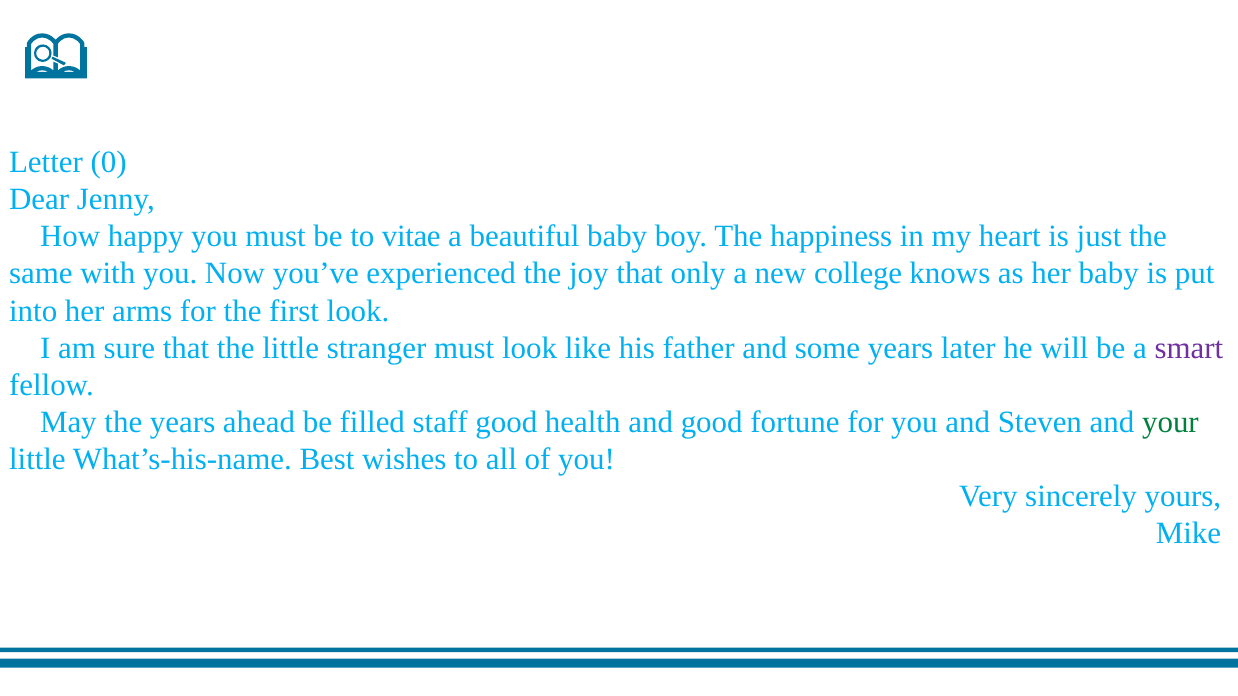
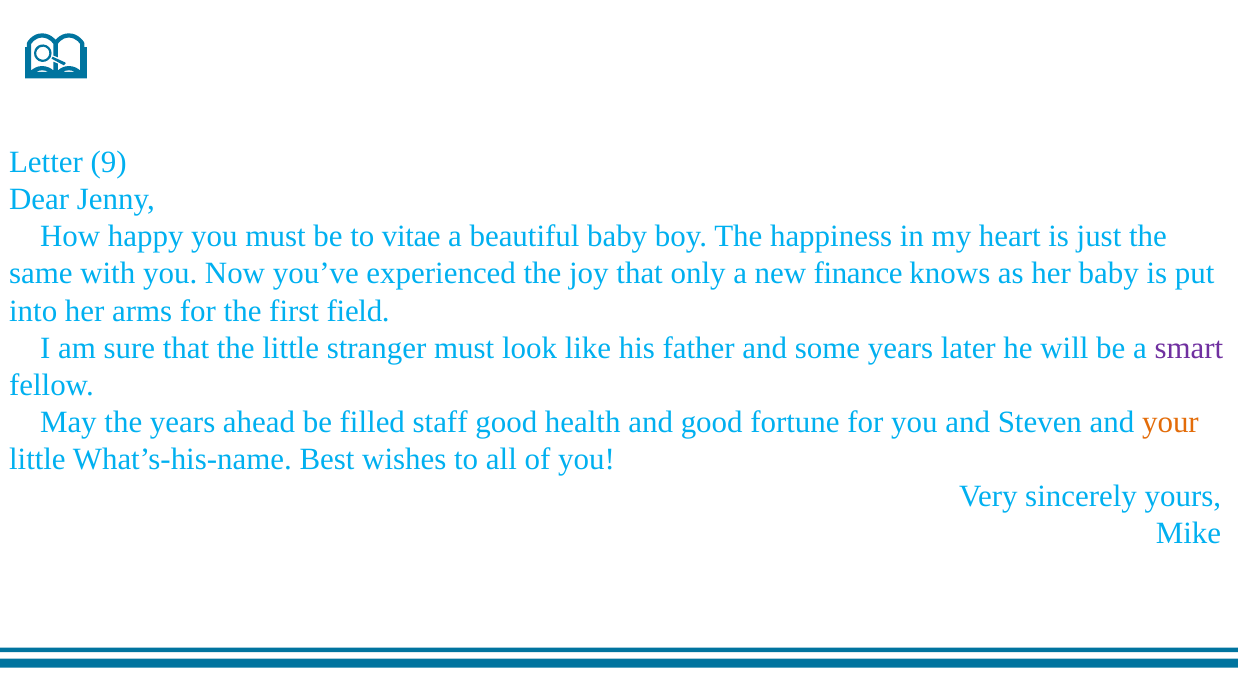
0: 0 -> 9 (109, 163)
college: college -> finance (858, 274)
first look: look -> field (358, 311)
your colour: green -> orange (1170, 422)
